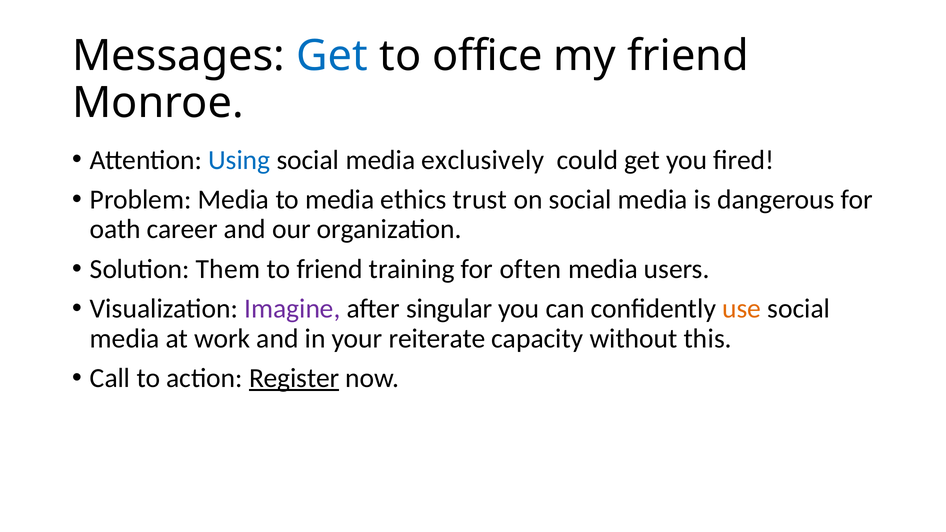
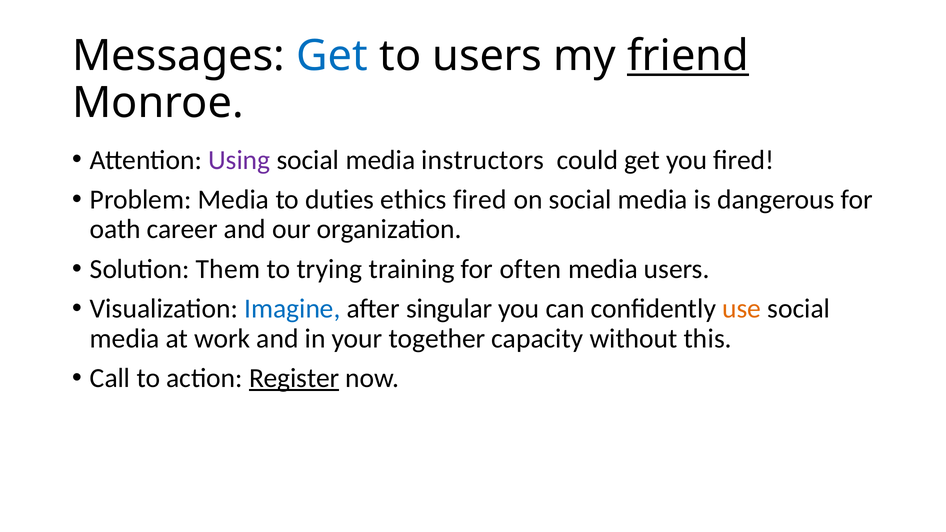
to office: office -> users (487, 56)
friend underline: none -> present (688, 56)
Using colour: blue -> purple (239, 160)
exclusively: exclusively -> instructors (483, 160)
to media: media -> duties (340, 200)
ethics trust: trust -> fired (480, 200)
to friend: friend -> trying (329, 269)
Imagine colour: purple -> blue (292, 309)
reiterate: reiterate -> together (437, 339)
